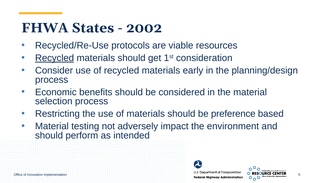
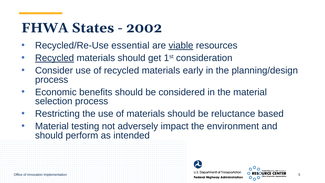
protocols: protocols -> essential (130, 45)
viable underline: none -> present (181, 45)
preference: preference -> reluctance (233, 114)
